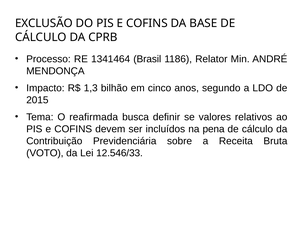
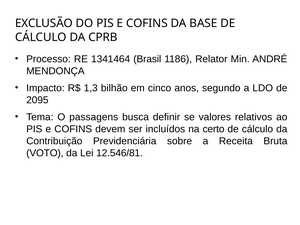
2015: 2015 -> 2095 (37, 100)
reafirmada: reafirmada -> passagens (94, 117)
pena: pena -> certo (214, 129)
12.546/33: 12.546/33 -> 12.546/81 (120, 153)
